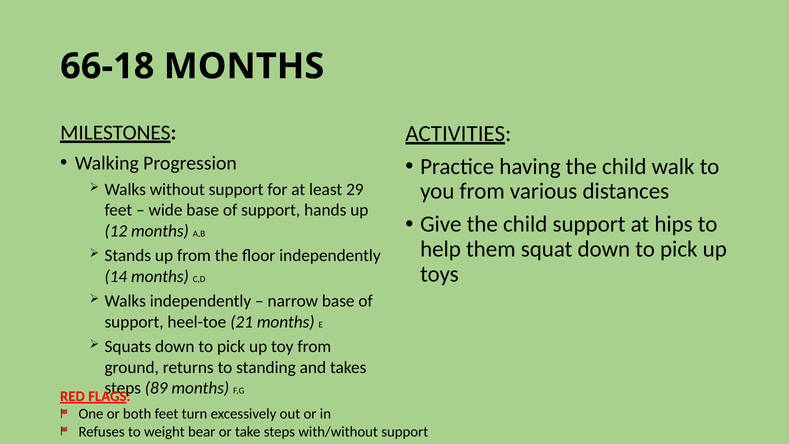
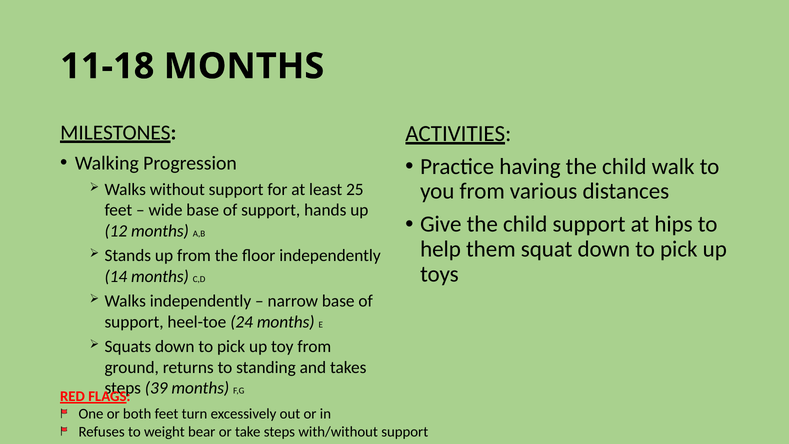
66-18: 66-18 -> 11-18 (107, 66)
29: 29 -> 25 (355, 189)
21: 21 -> 24 (242, 322)
89: 89 -> 39 (156, 388)
